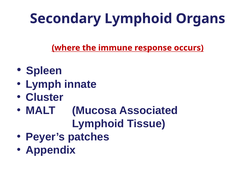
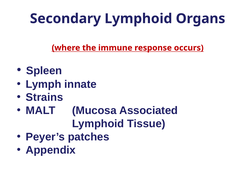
Cluster: Cluster -> Strains (44, 97)
